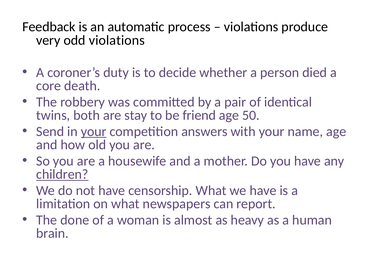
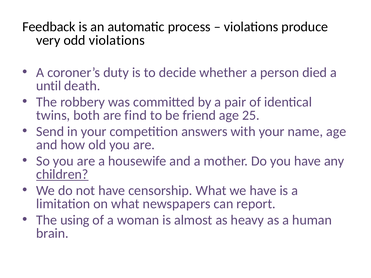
core: core -> until (49, 86)
stay: stay -> find (136, 115)
50: 50 -> 25 (251, 115)
your underline: present -> none (94, 132)
done: done -> using (75, 220)
